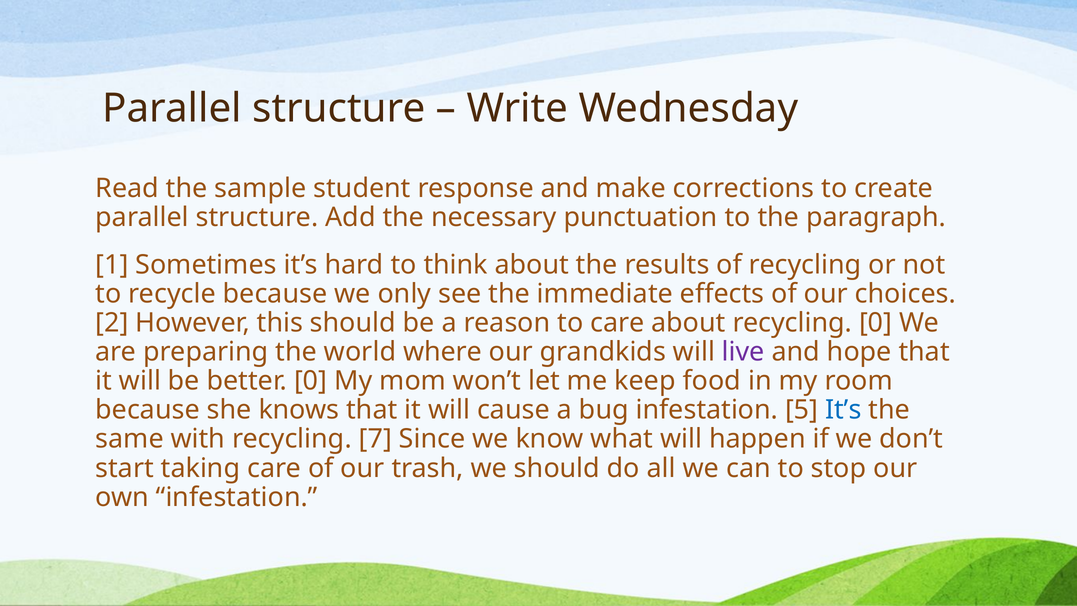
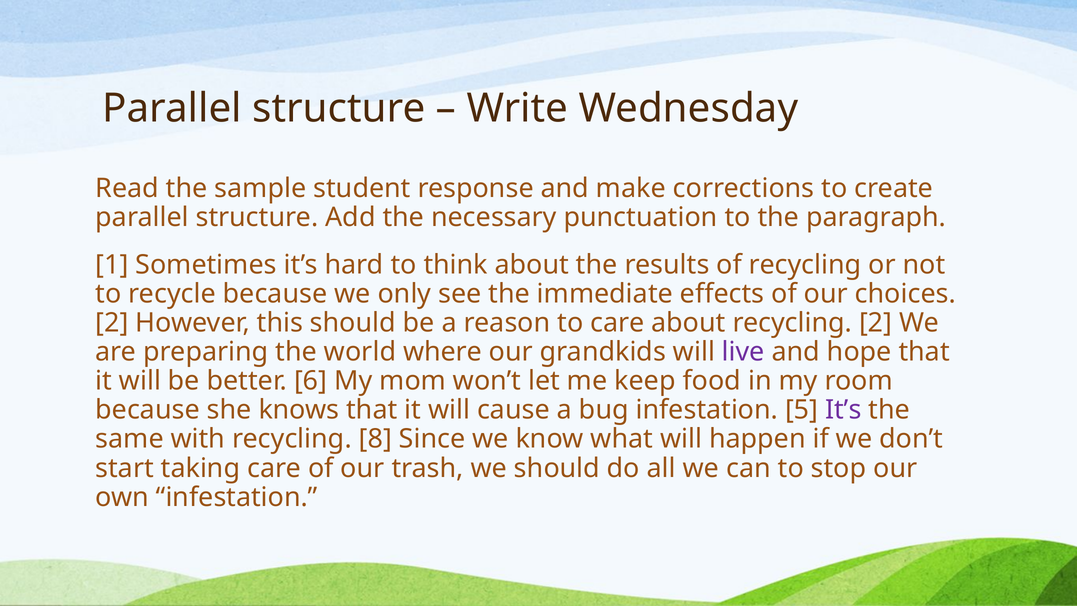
recycling 0: 0 -> 2 (876, 323)
better 0: 0 -> 6 (311, 381)
It’s colour: blue -> purple (843, 410)
7: 7 -> 8 (375, 439)
